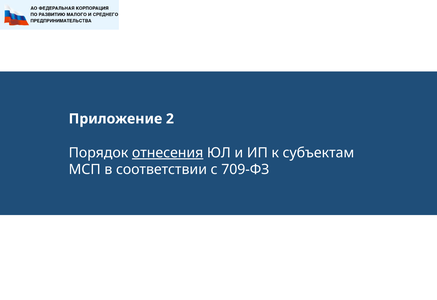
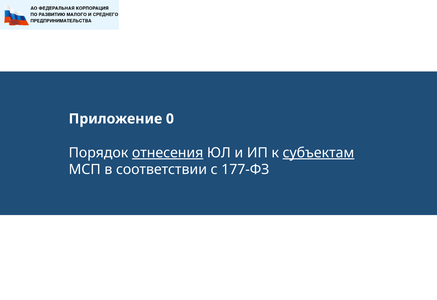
2: 2 -> 0 (170, 119)
субъектам underline: none -> present (318, 153)
709-ФЗ: 709-ФЗ -> 177-ФЗ (245, 169)
